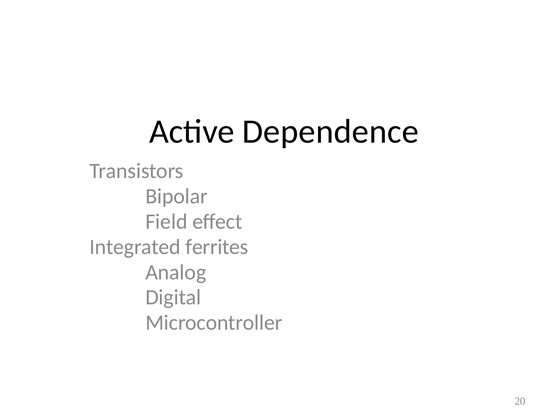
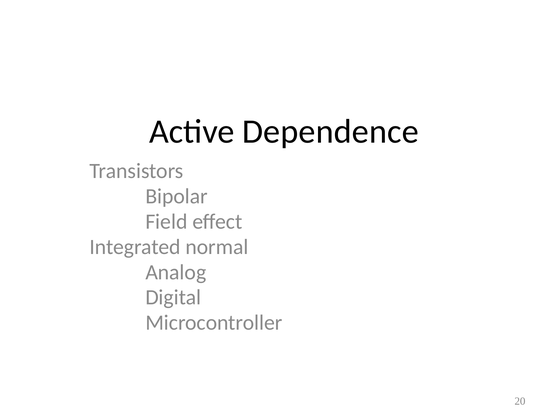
ferrites: ferrites -> normal (217, 246)
